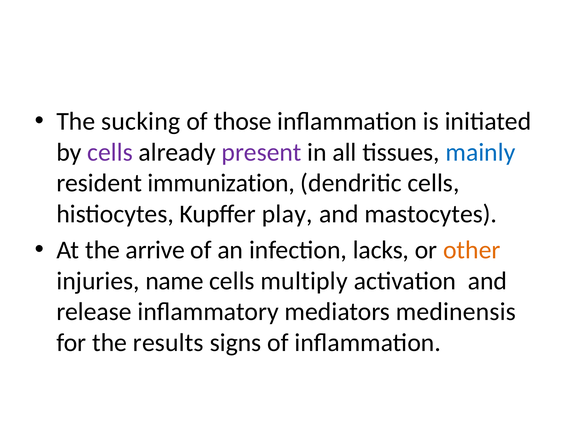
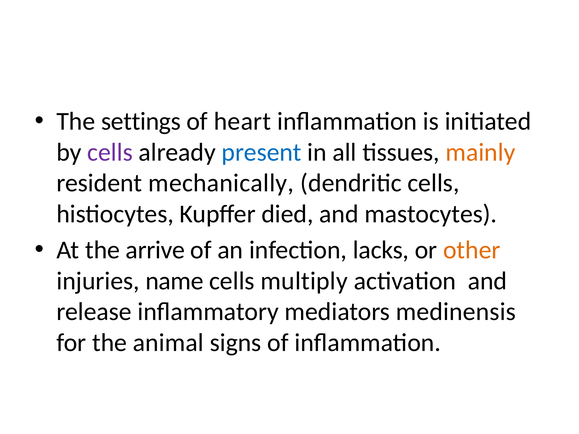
sucking: sucking -> settings (141, 121)
those: those -> heart (242, 121)
present colour: purple -> blue (262, 152)
mainly colour: blue -> orange (480, 152)
immunization: immunization -> mechanically (221, 183)
play: play -> died (287, 214)
results: results -> animal (168, 343)
